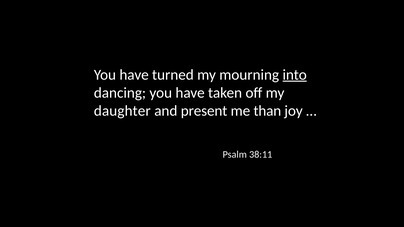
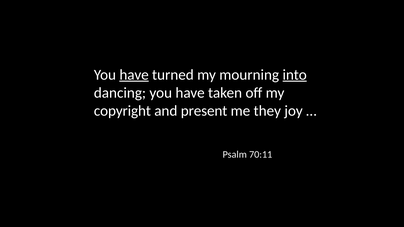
have underline: none -> present (134, 75)
daughter: daughter -> copyright (122, 111)
than: than -> they (267, 111)
38:11: 38:11 -> 70:11 (261, 155)
